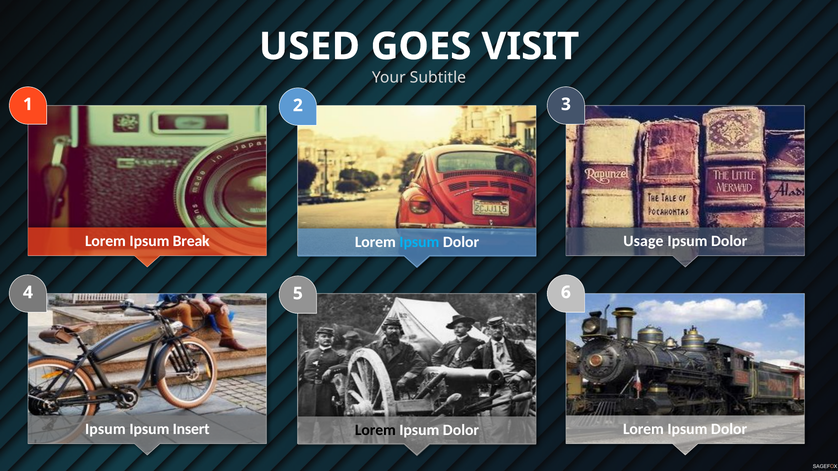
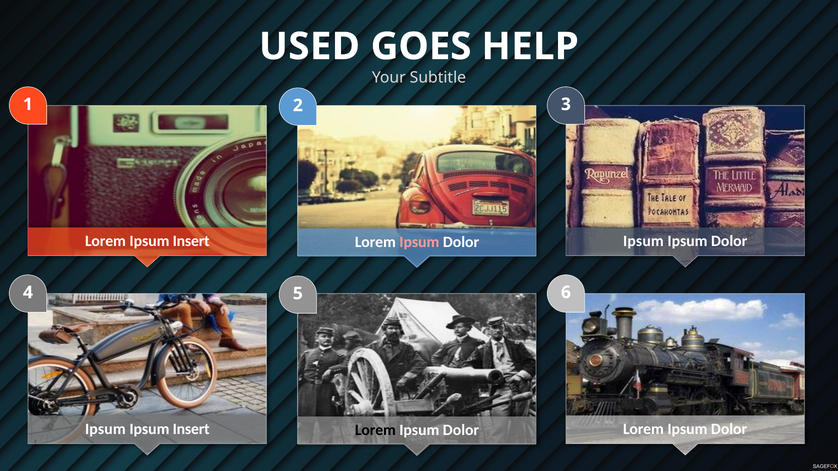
VISIT: VISIT -> HELP (530, 47)
Lorem Ipsum Break: Break -> Insert (191, 241)
Usage: Usage -> Ipsum (643, 241)
Ipsum colour: light blue -> pink (419, 242)
